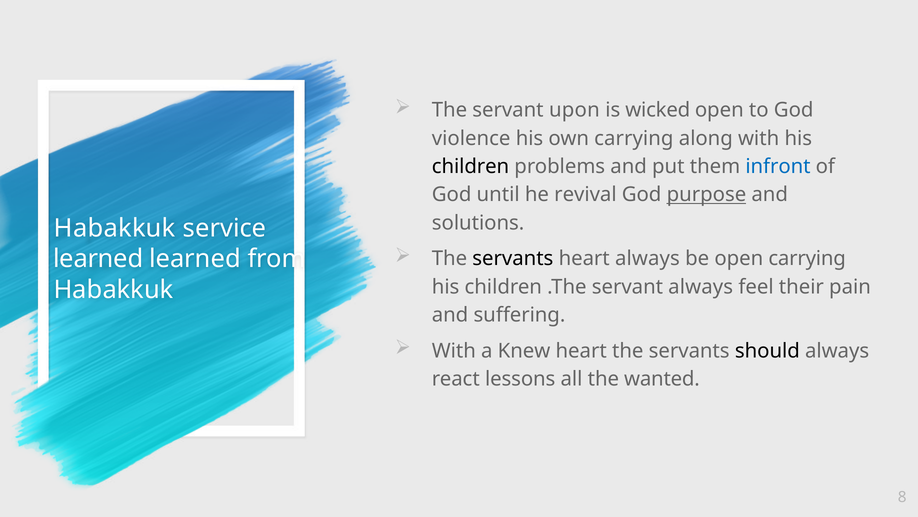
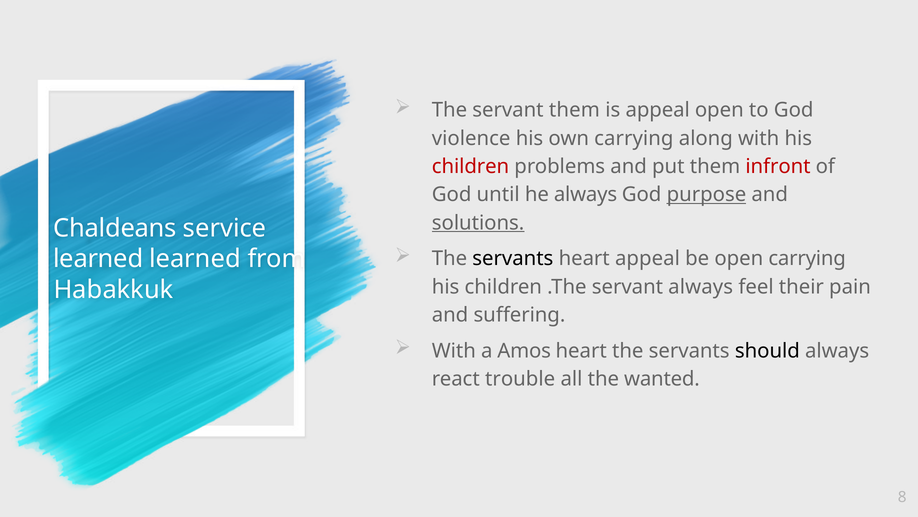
servant upon: upon -> them (574, 110)
is wicked: wicked -> appeal (658, 110)
children colour: black -> red (471, 166)
infront colour: blue -> red (778, 166)
he revival: revival -> always (586, 194)
solutions underline: none -> present (478, 223)
Habakkuk: Habakkuk -> Chaldeans (115, 228)
heart always: always -> appeal (647, 258)
Knew: Knew -> Amos (524, 350)
lessons: lessons -> trouble (520, 378)
